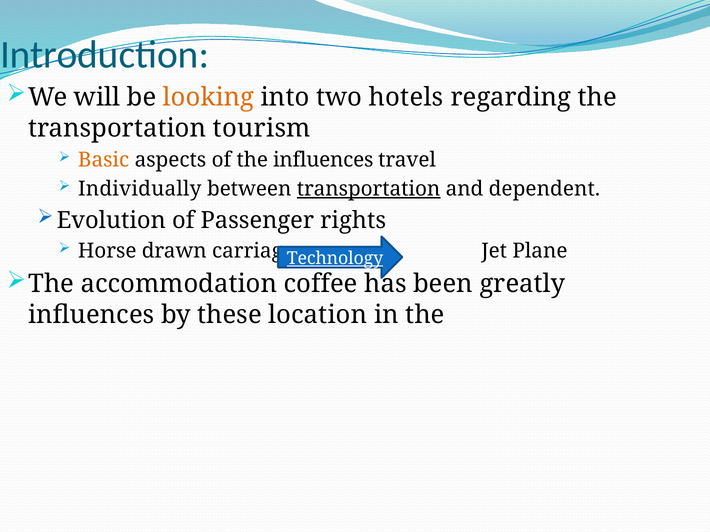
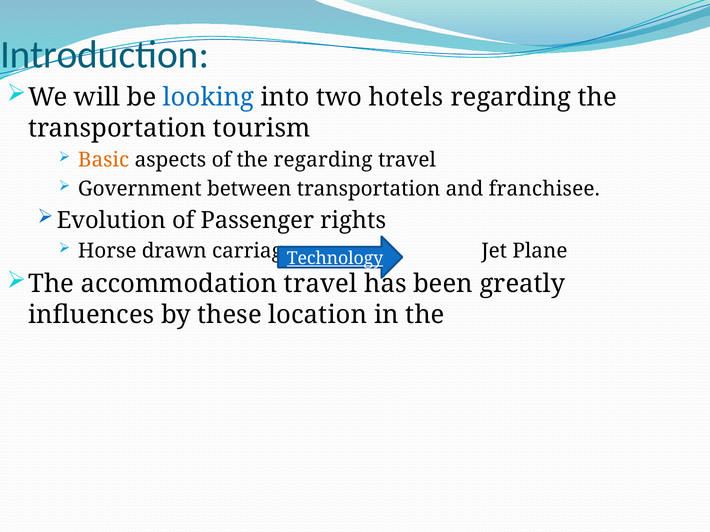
looking colour: orange -> blue (209, 98)
the influences: influences -> regarding (323, 160)
Individually: Individually -> Government (140, 189)
transportation underline: present -> none (369, 189)
dependent: dependent -> franchisee (544, 189)
accommodation coffee: coffee -> travel (321, 284)
